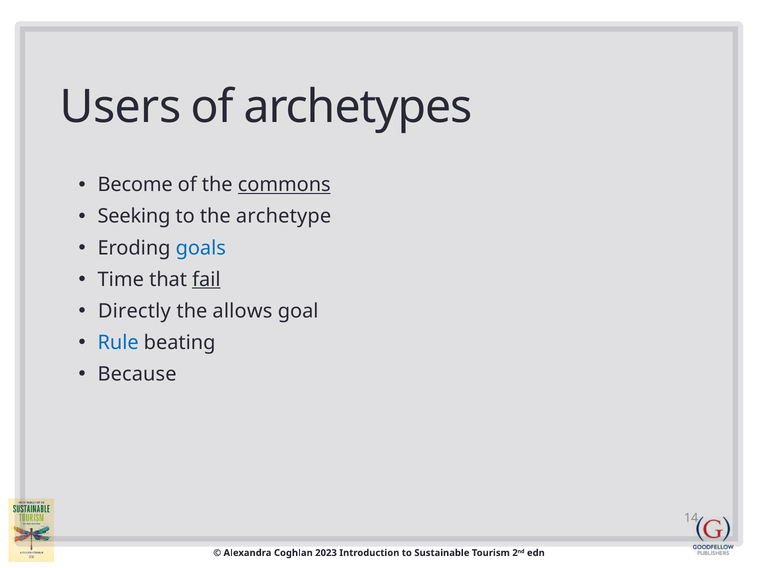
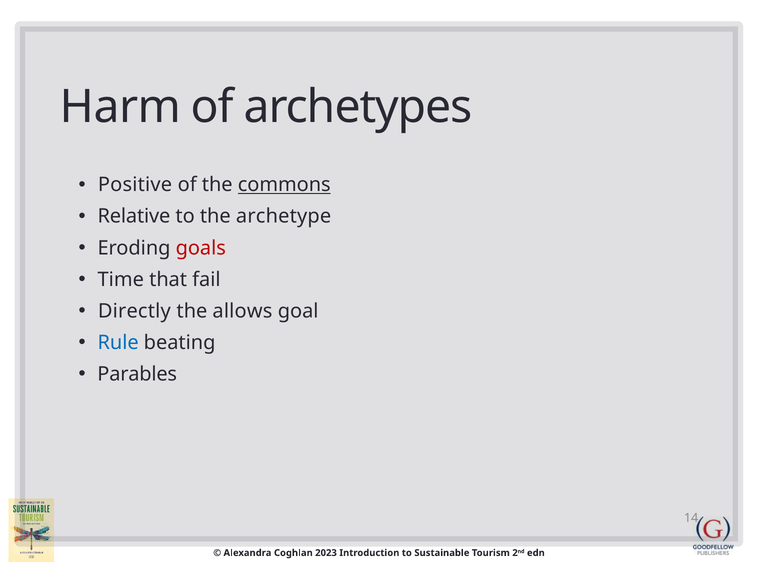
Users: Users -> Harm (120, 107)
Become: Become -> Positive (135, 185)
Seeking: Seeking -> Relative (134, 217)
goals colour: blue -> red (201, 248)
fail underline: present -> none (206, 280)
Because: Because -> Parables (137, 374)
